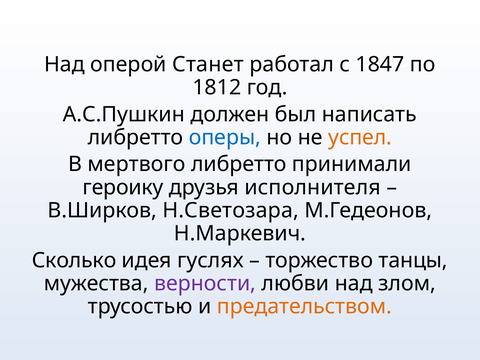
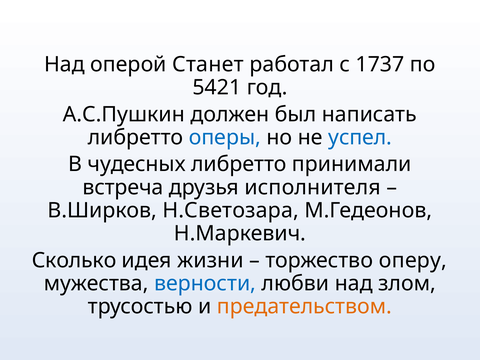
1847: 1847 -> 1737 (380, 64)
1812: 1812 -> 5421 (217, 87)
успел colour: orange -> blue (360, 137)
мертвого: мертвого -> чудесных (137, 164)
героику: героику -> встреча (123, 187)
гуслях: гуслях -> жизни (210, 260)
танцы: танцы -> оперу (413, 260)
верности colour: purple -> blue (205, 283)
